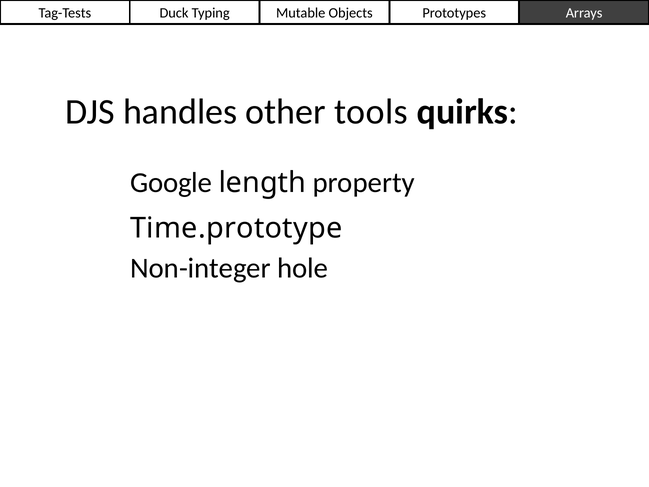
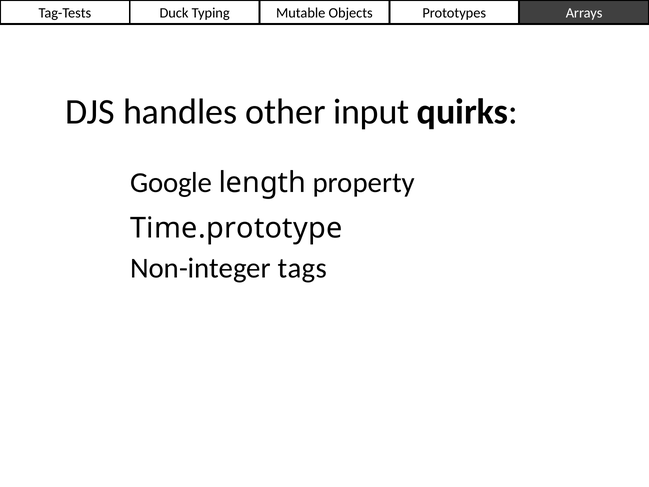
tools: tools -> input (371, 112)
hole: hole -> tags (302, 268)
